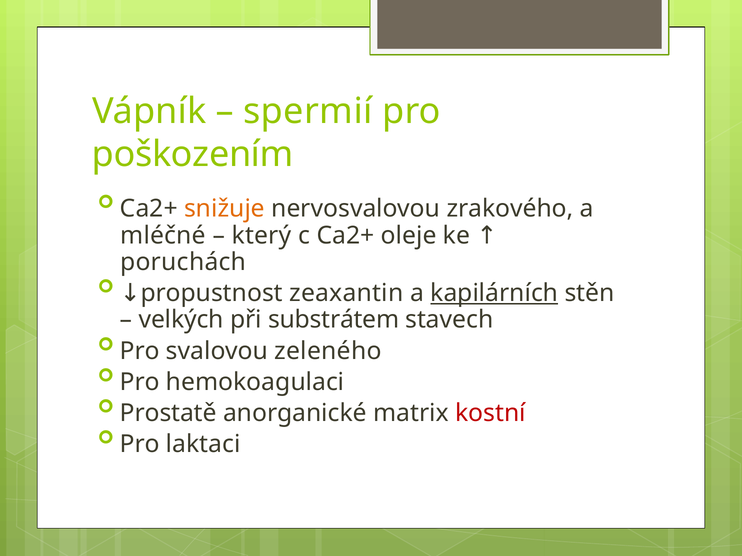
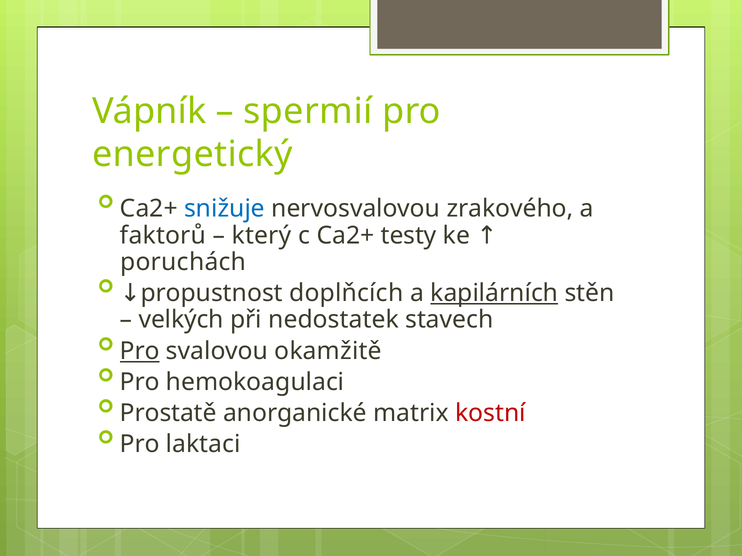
poškozením: poškozením -> energetický (192, 155)
snižuje colour: orange -> blue (224, 209)
mléčné: mléčné -> faktorů (163, 236)
oleje: oleje -> testy (409, 236)
zeaxantin: zeaxantin -> doplňcích (346, 293)
substrátem: substrátem -> nedostatek (334, 320)
Pro underline: none -> present (140, 351)
zeleného: zeleného -> okamžitě (328, 351)
